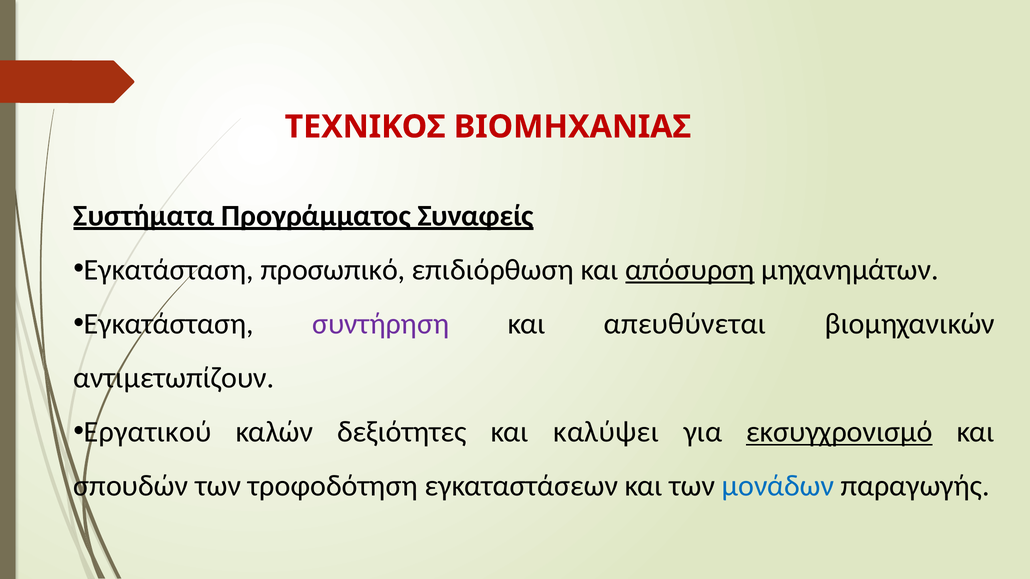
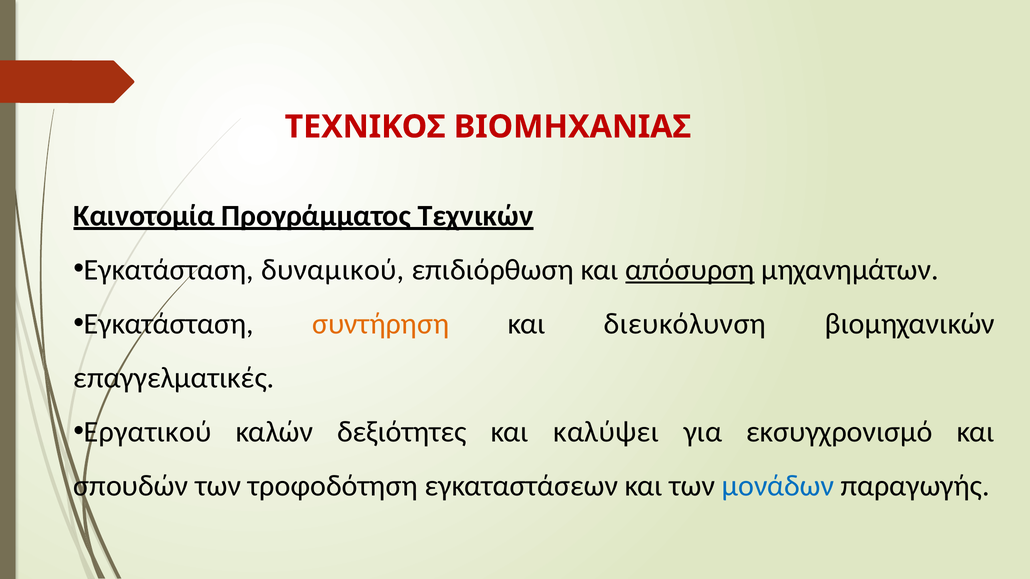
Συστήματα: Συστήματα -> Καινοτομία (144, 216)
Συναφείς: Συναφείς -> Τεχνικών (475, 216)
προσωπικό: προσωπικό -> δυναμικού (333, 270)
συντήρηση colour: purple -> orange (381, 324)
απευθύνεται: απευθύνεται -> διευκόλυνση (685, 324)
αντιμετωπίζουν: αντιμετωπίζουν -> επαγγελματικές (174, 378)
εκσυγχρονισμό underline: present -> none (839, 432)
